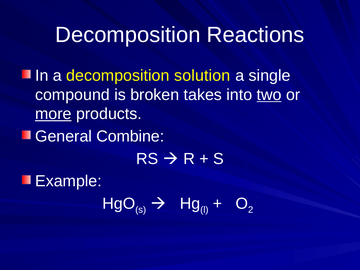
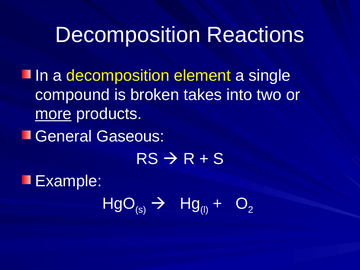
solution: solution -> element (202, 76)
two underline: present -> none (269, 95)
Combine: Combine -> Gaseous (130, 136)
